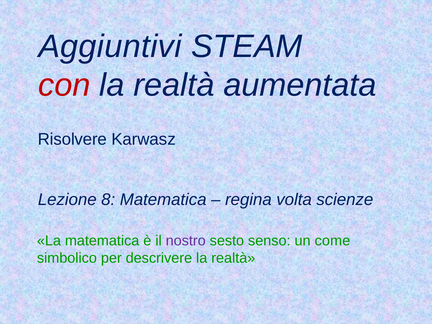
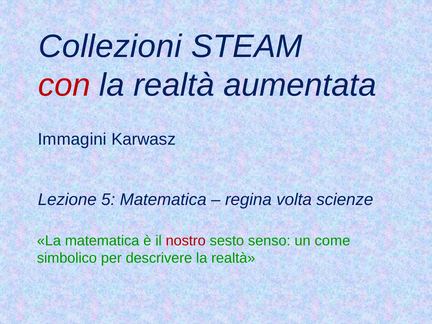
Aggiuntivi: Aggiuntivi -> Collezioni (110, 46)
Risolvere: Risolvere -> Immagini (72, 139)
8: 8 -> 5 (108, 200)
nostro colour: purple -> red (186, 241)
